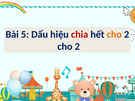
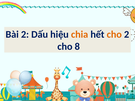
Bài 5: 5 -> 2 (25, 34)
chia colour: red -> orange (80, 34)
2: 2 -> 8 (77, 47)
